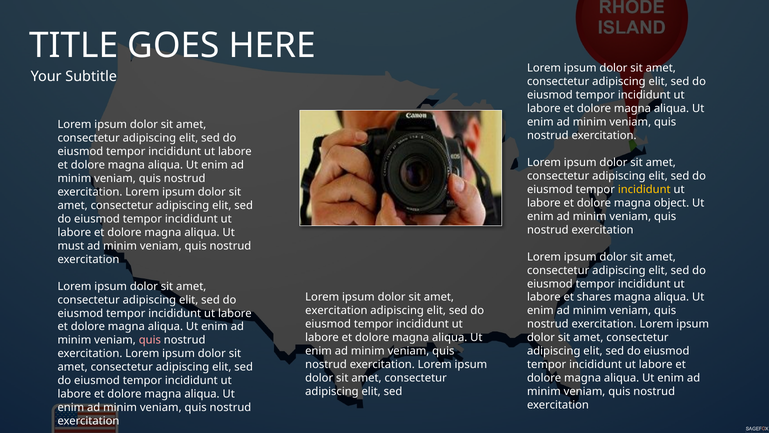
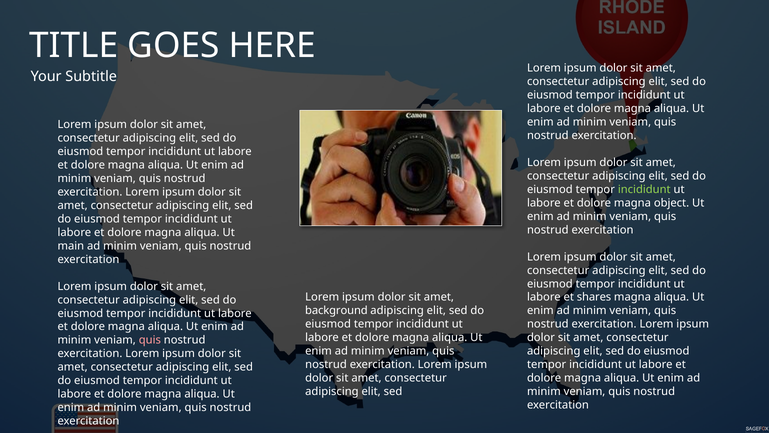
incididunt colour: yellow -> light green (644, 189)
must: must -> main (71, 246)
exercitation: exercitation -> background (336, 310)
